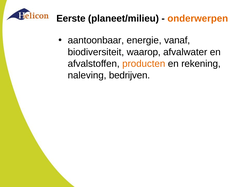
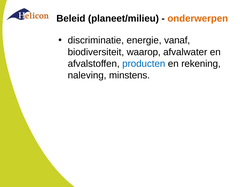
Eerste: Eerste -> Beleid (71, 19)
aantoonbaar: aantoonbaar -> discriminatie (96, 40)
producten colour: orange -> blue (144, 64)
bedrijven: bedrijven -> minstens (129, 75)
